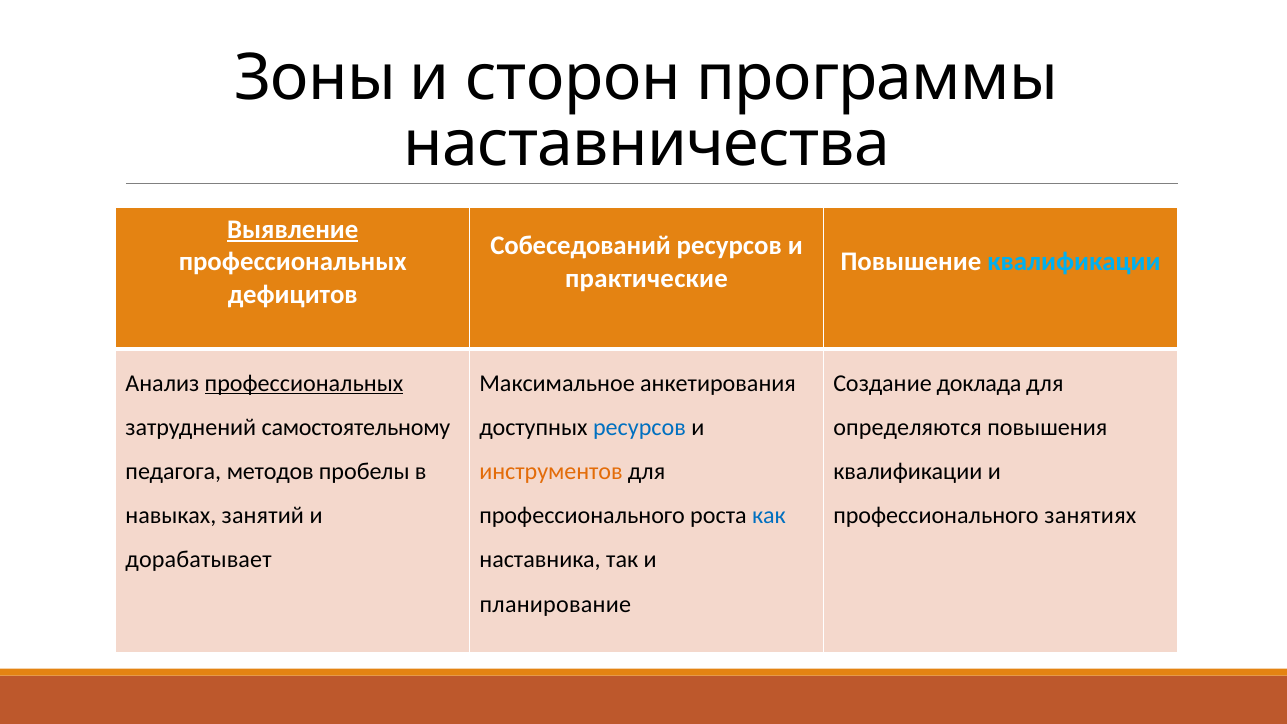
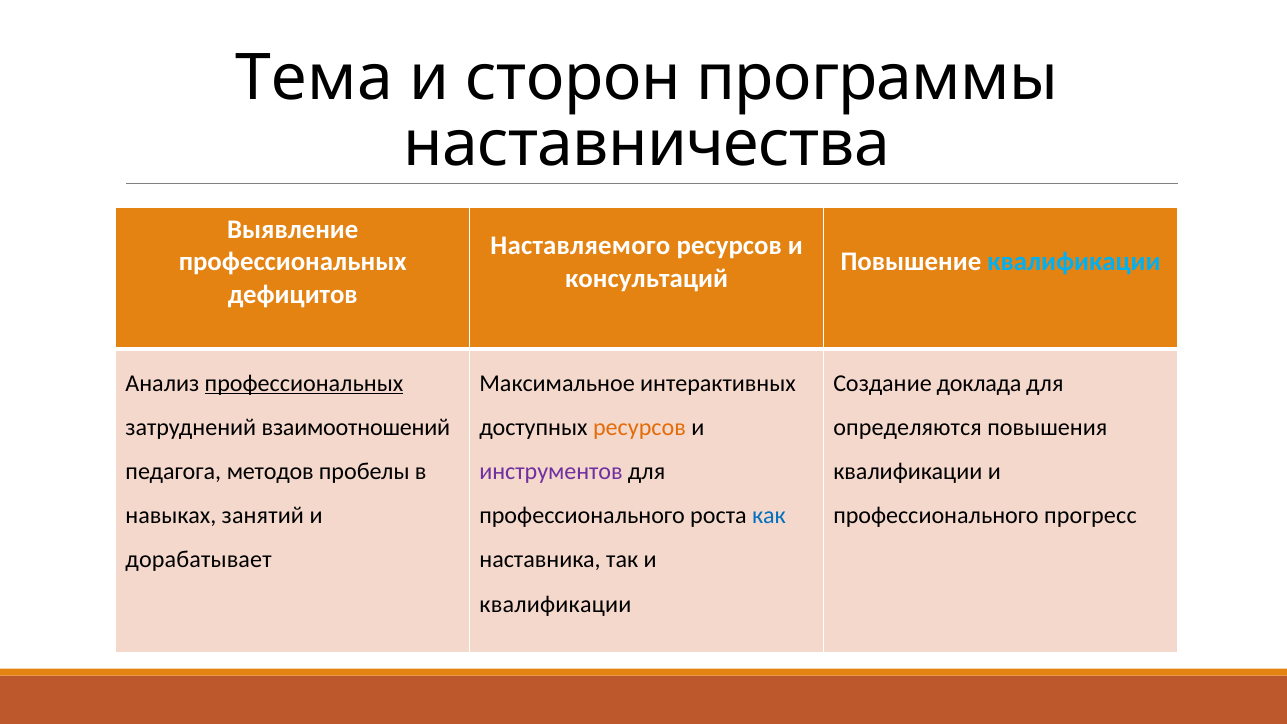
Зоны: Зоны -> Тема (315, 79)
Выявление underline: present -> none (293, 229)
Собеседований: Собеседований -> Наставляемого (580, 246)
практические: практические -> консультаций (647, 279)
анкетирования: анкетирования -> интерактивных (718, 383)
самостоятельному: самостоятельному -> взаимоотношений (356, 427)
ресурсов colour: blue -> orange (639, 427)
инструментов colour: orange -> purple (551, 472)
занятиях: занятиях -> прогресс (1090, 516)
планирование: планирование -> квалификации (555, 604)
